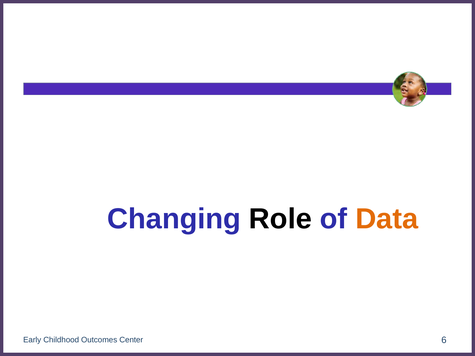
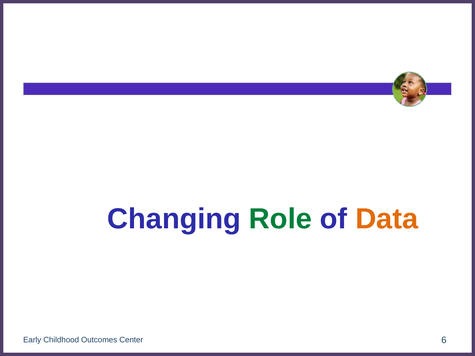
Role colour: black -> green (280, 219)
